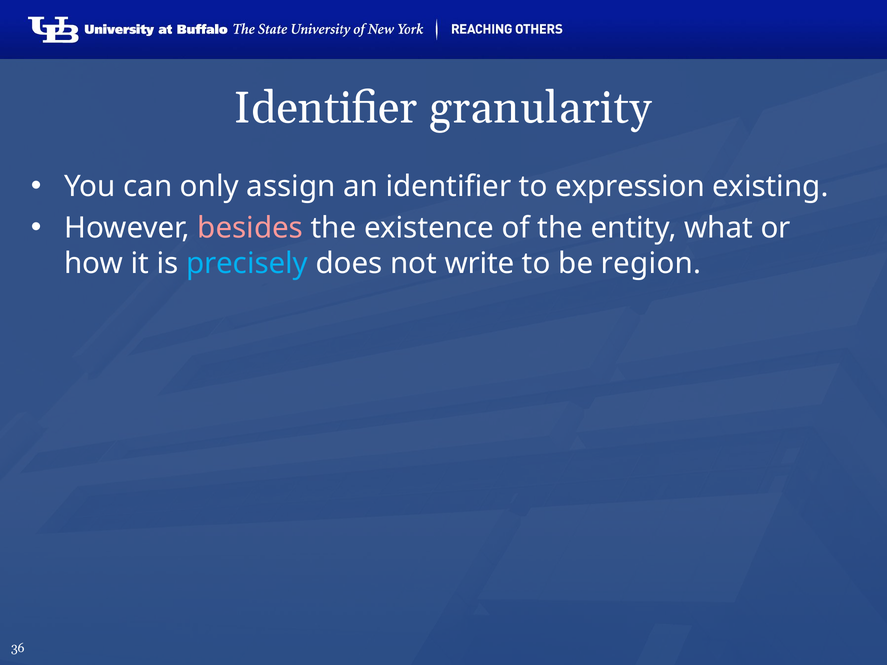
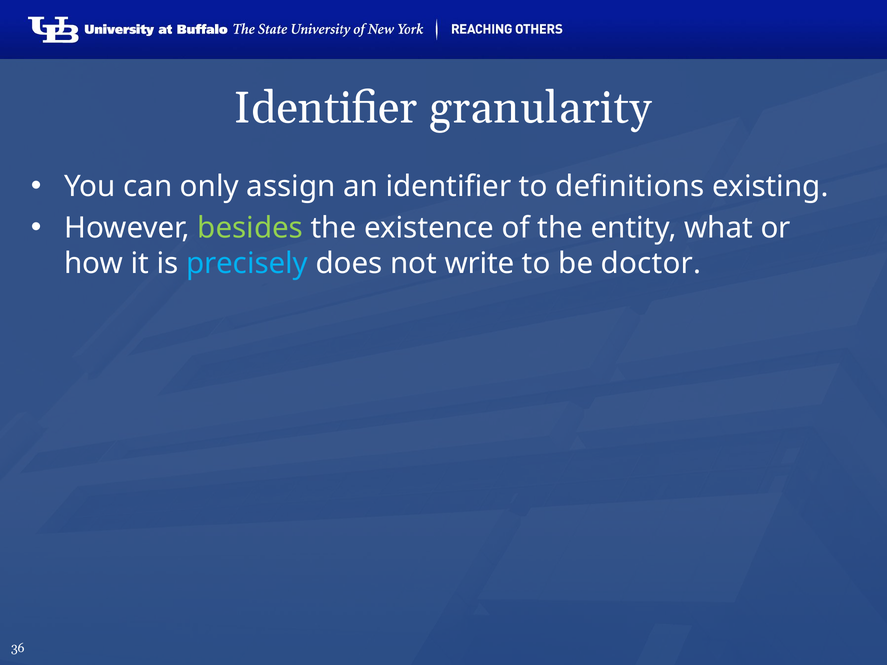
expression: expression -> definitions (630, 187)
besides colour: pink -> light green (250, 228)
region: region -> doctor (651, 264)
